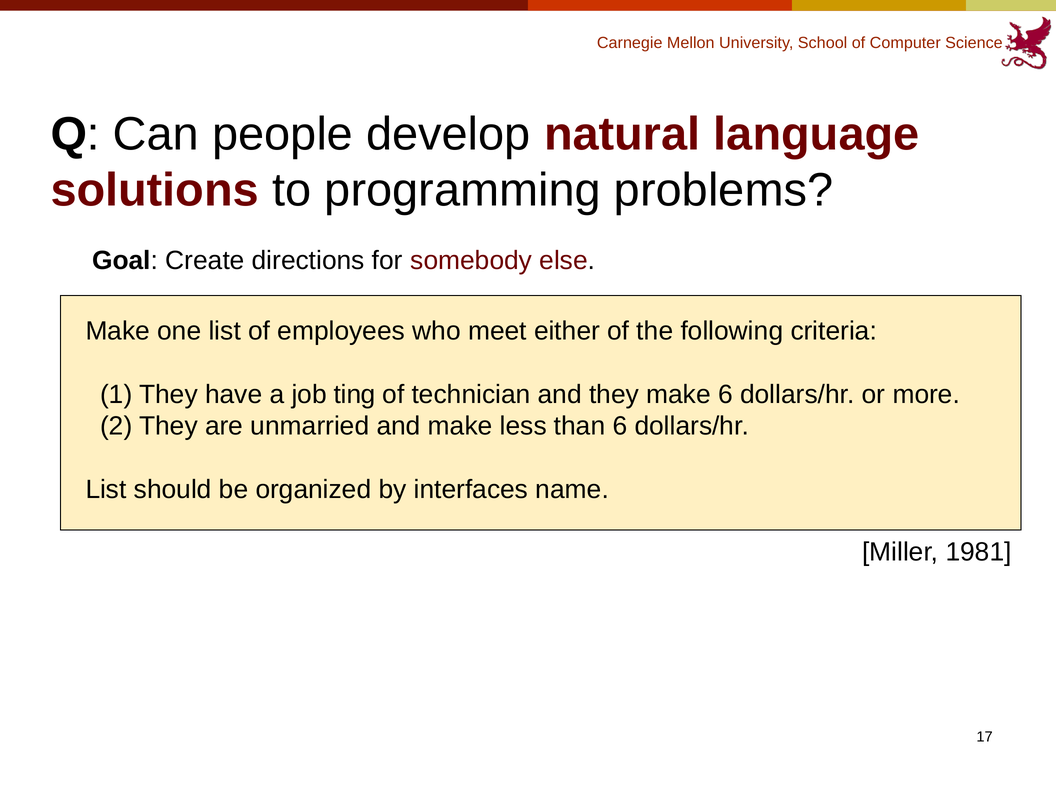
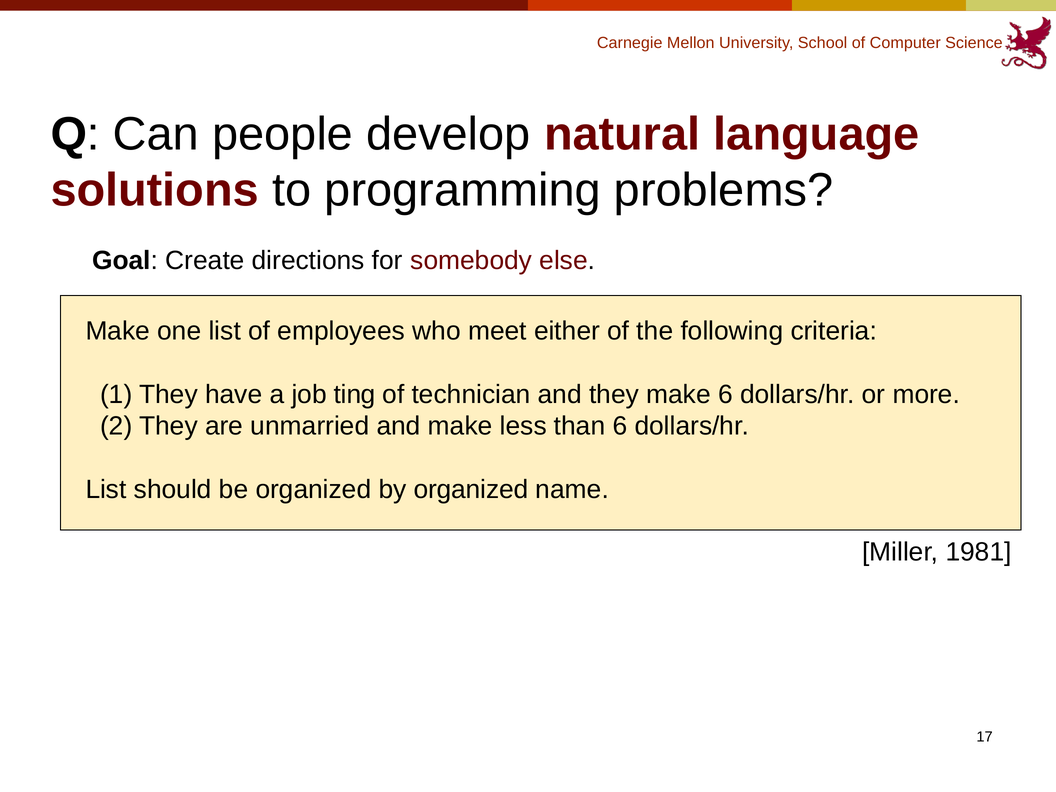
by interfaces: interfaces -> organized (471, 489)
